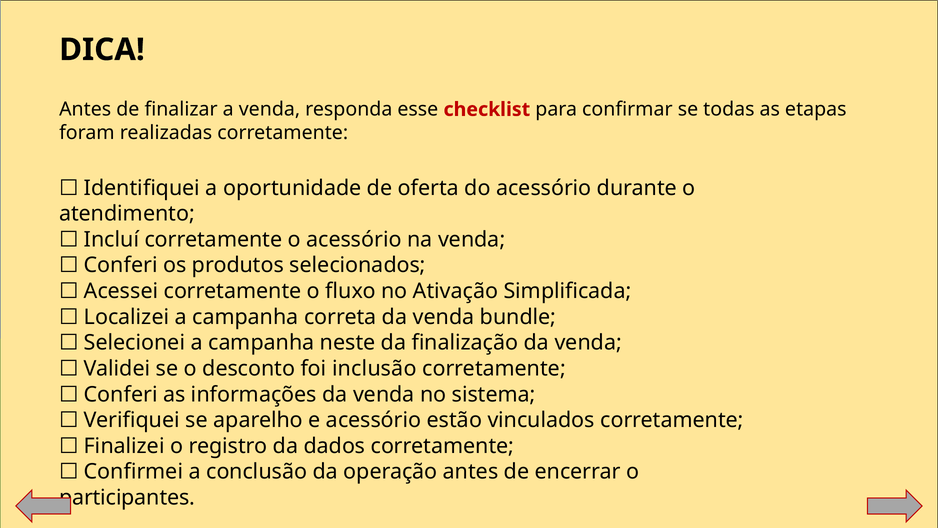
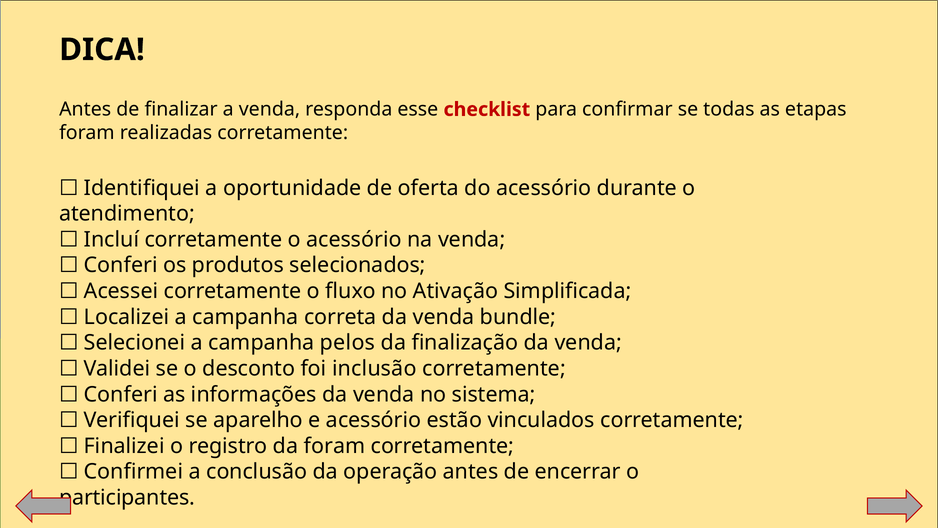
neste: neste -> pelos (348, 343)
da dados: dados -> foram (334, 446)
